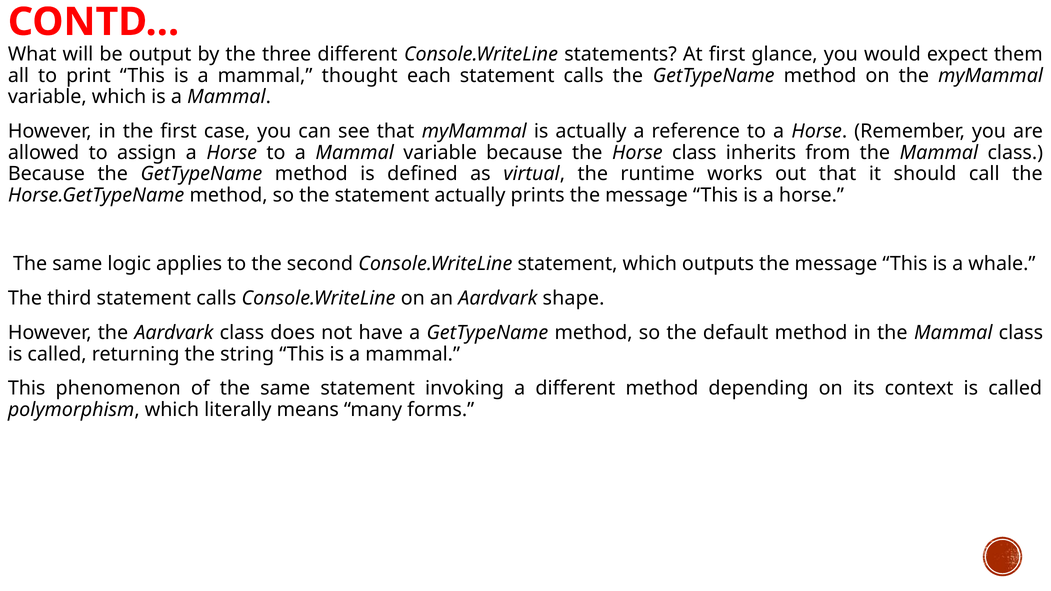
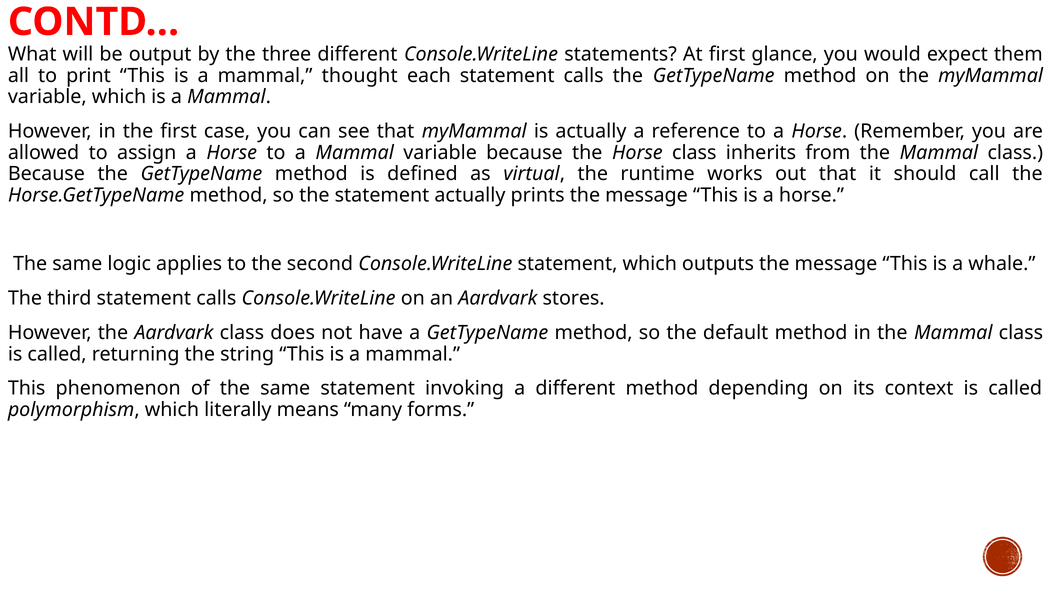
shape: shape -> stores (574, 298)
